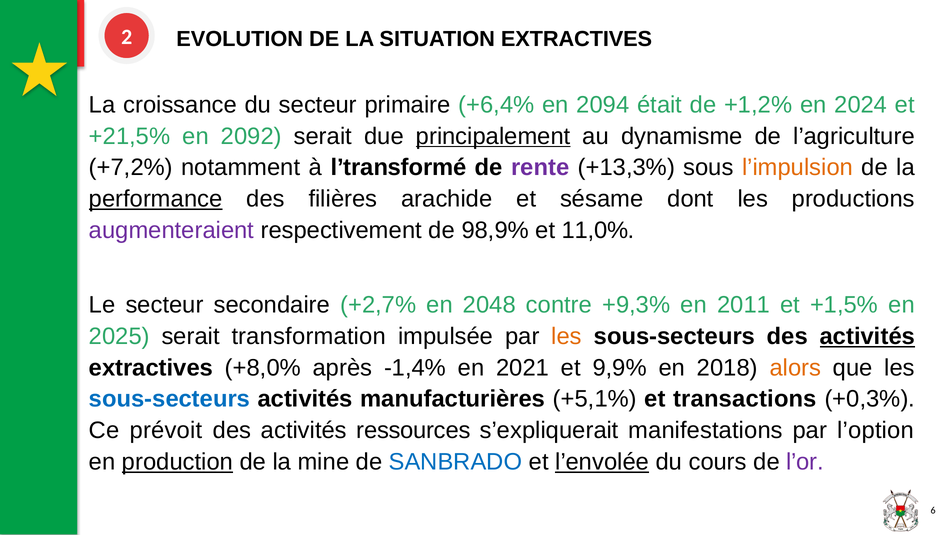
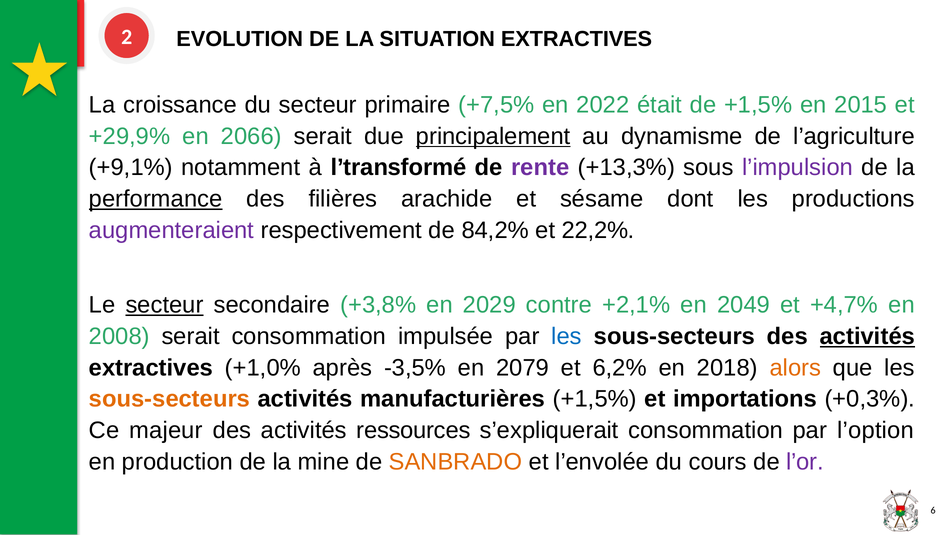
+6,4%: +6,4% -> +7,5% (496, 105)
2094: 2094 -> 2022 (603, 105)
de +1,2%: +1,2% -> +1,5% (758, 105)
2024: 2024 -> 2015 (861, 105)
+21,5%: +21,5% -> +29,9% (130, 136)
2092: 2092 -> 2066 (251, 136)
+7,2%: +7,2% -> +9,1% (131, 168)
l’impulsion colour: orange -> purple (798, 168)
98,9%: 98,9% -> 84,2% (495, 230)
11,0%: 11,0% -> 22,2% (598, 230)
secteur underline: none -> present (165, 305)
+2,7%: +2,7% -> +3,8% (378, 305)
2048: 2048 -> 2029 (489, 305)
+9,3%: +9,3% -> +2,1% (636, 305)
2011: 2011 -> 2049 (744, 305)
+1,5%: +1,5% -> +4,7% (844, 305)
2025: 2025 -> 2008 (119, 336)
serait transformation: transformation -> consommation (309, 336)
les colour: orange -> blue (567, 336)
+8,0%: +8,0% -> +1,0% (263, 368)
-1,4%: -1,4% -> -3,5% (415, 368)
2021: 2021 -> 2079 (523, 368)
9,9%: 9,9% -> 6,2% (620, 368)
sous-secteurs colour: blue -> orange (169, 399)
manufacturières +5,1%: +5,1% -> +1,5% (595, 399)
transactions: transactions -> importations (745, 399)
prévoit: prévoit -> majeur (166, 430)
s’expliquerait manifestations: manifestations -> consommation (706, 430)
production underline: present -> none (177, 462)
SANBRADO colour: blue -> orange (455, 462)
l’envolée underline: present -> none (602, 462)
